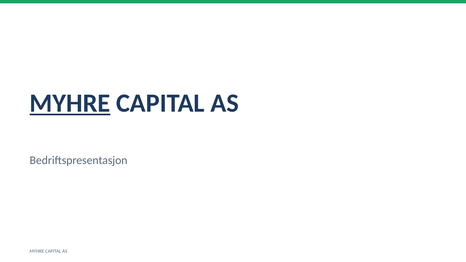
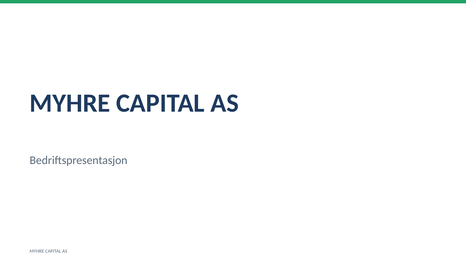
MYHRE underline: present -> none (70, 103)
